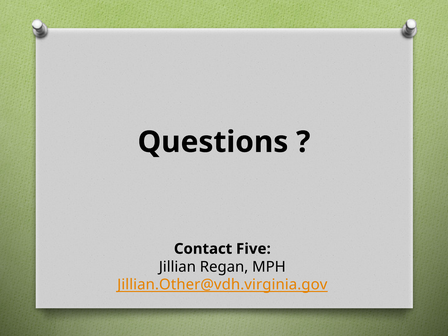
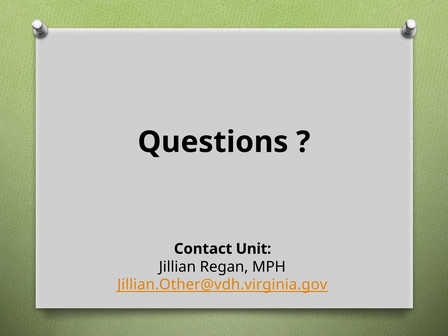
Five: Five -> Unit (254, 249)
